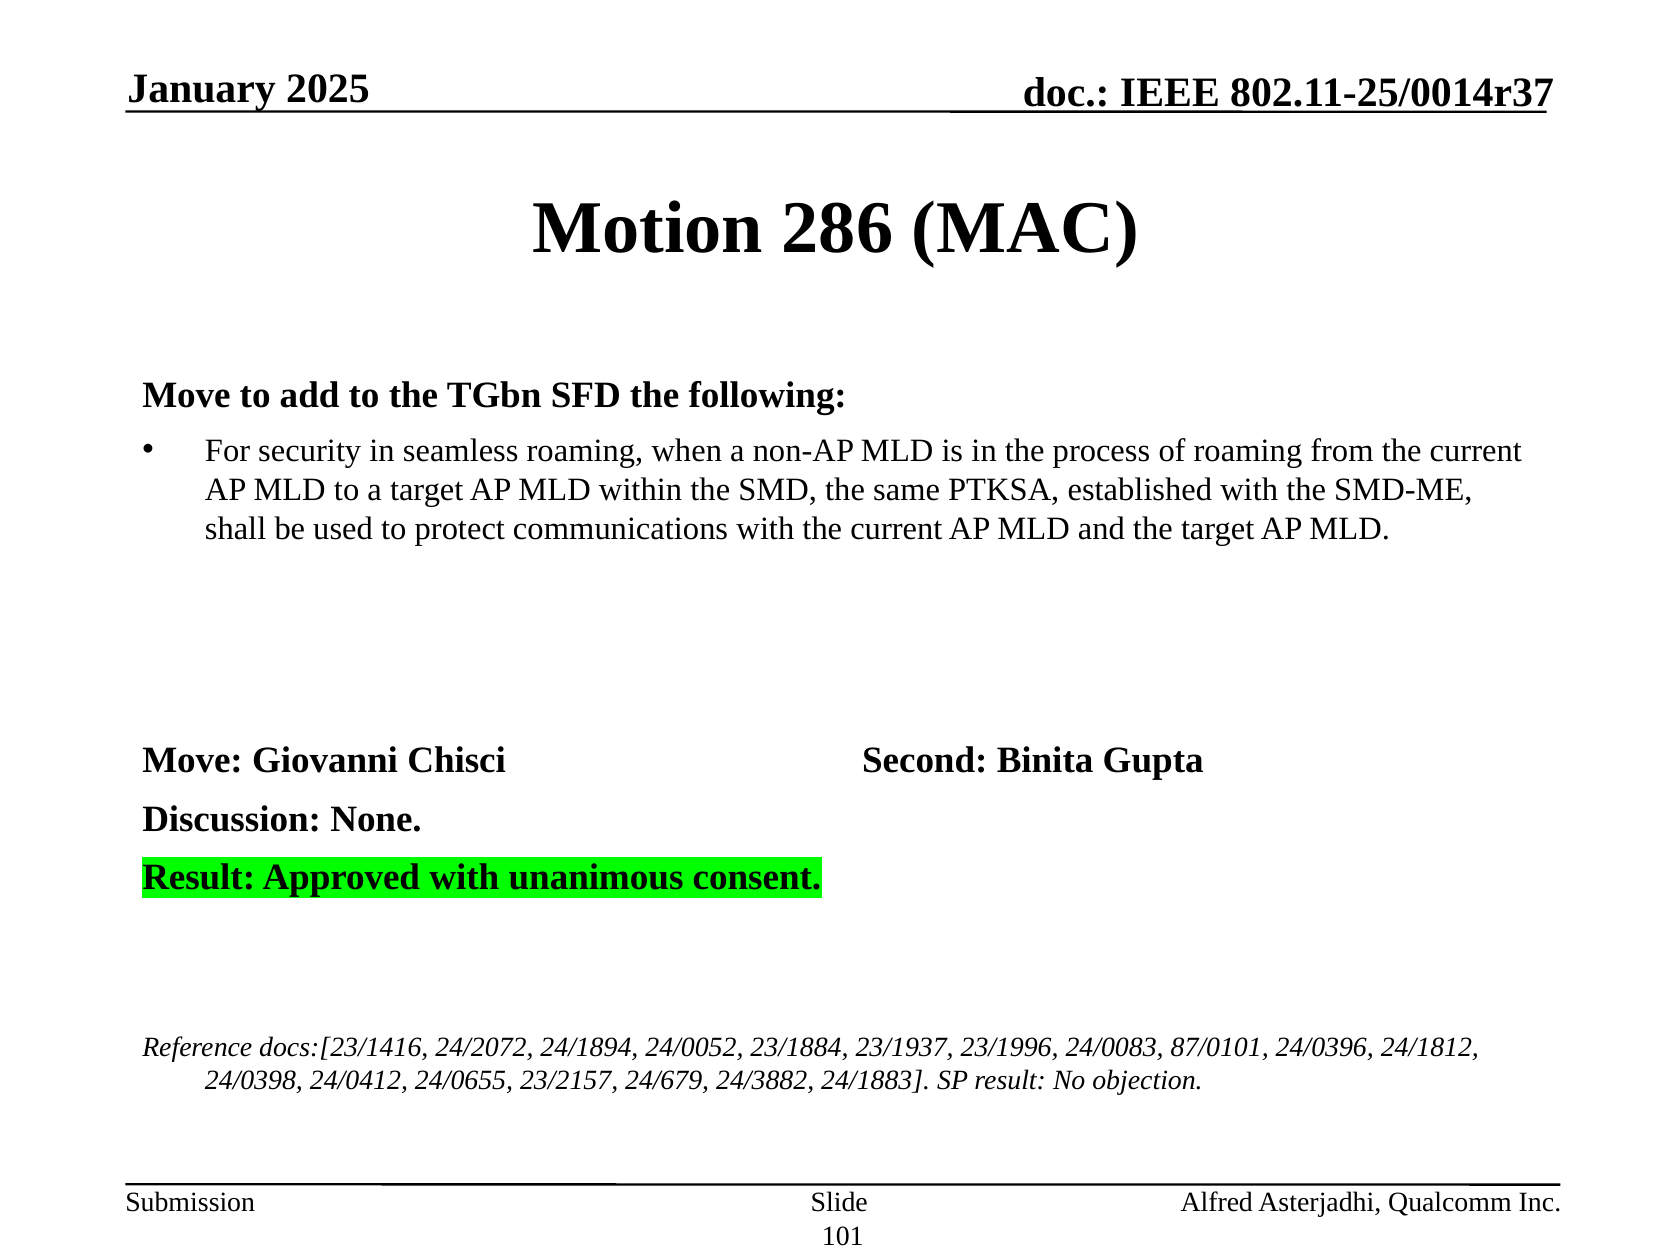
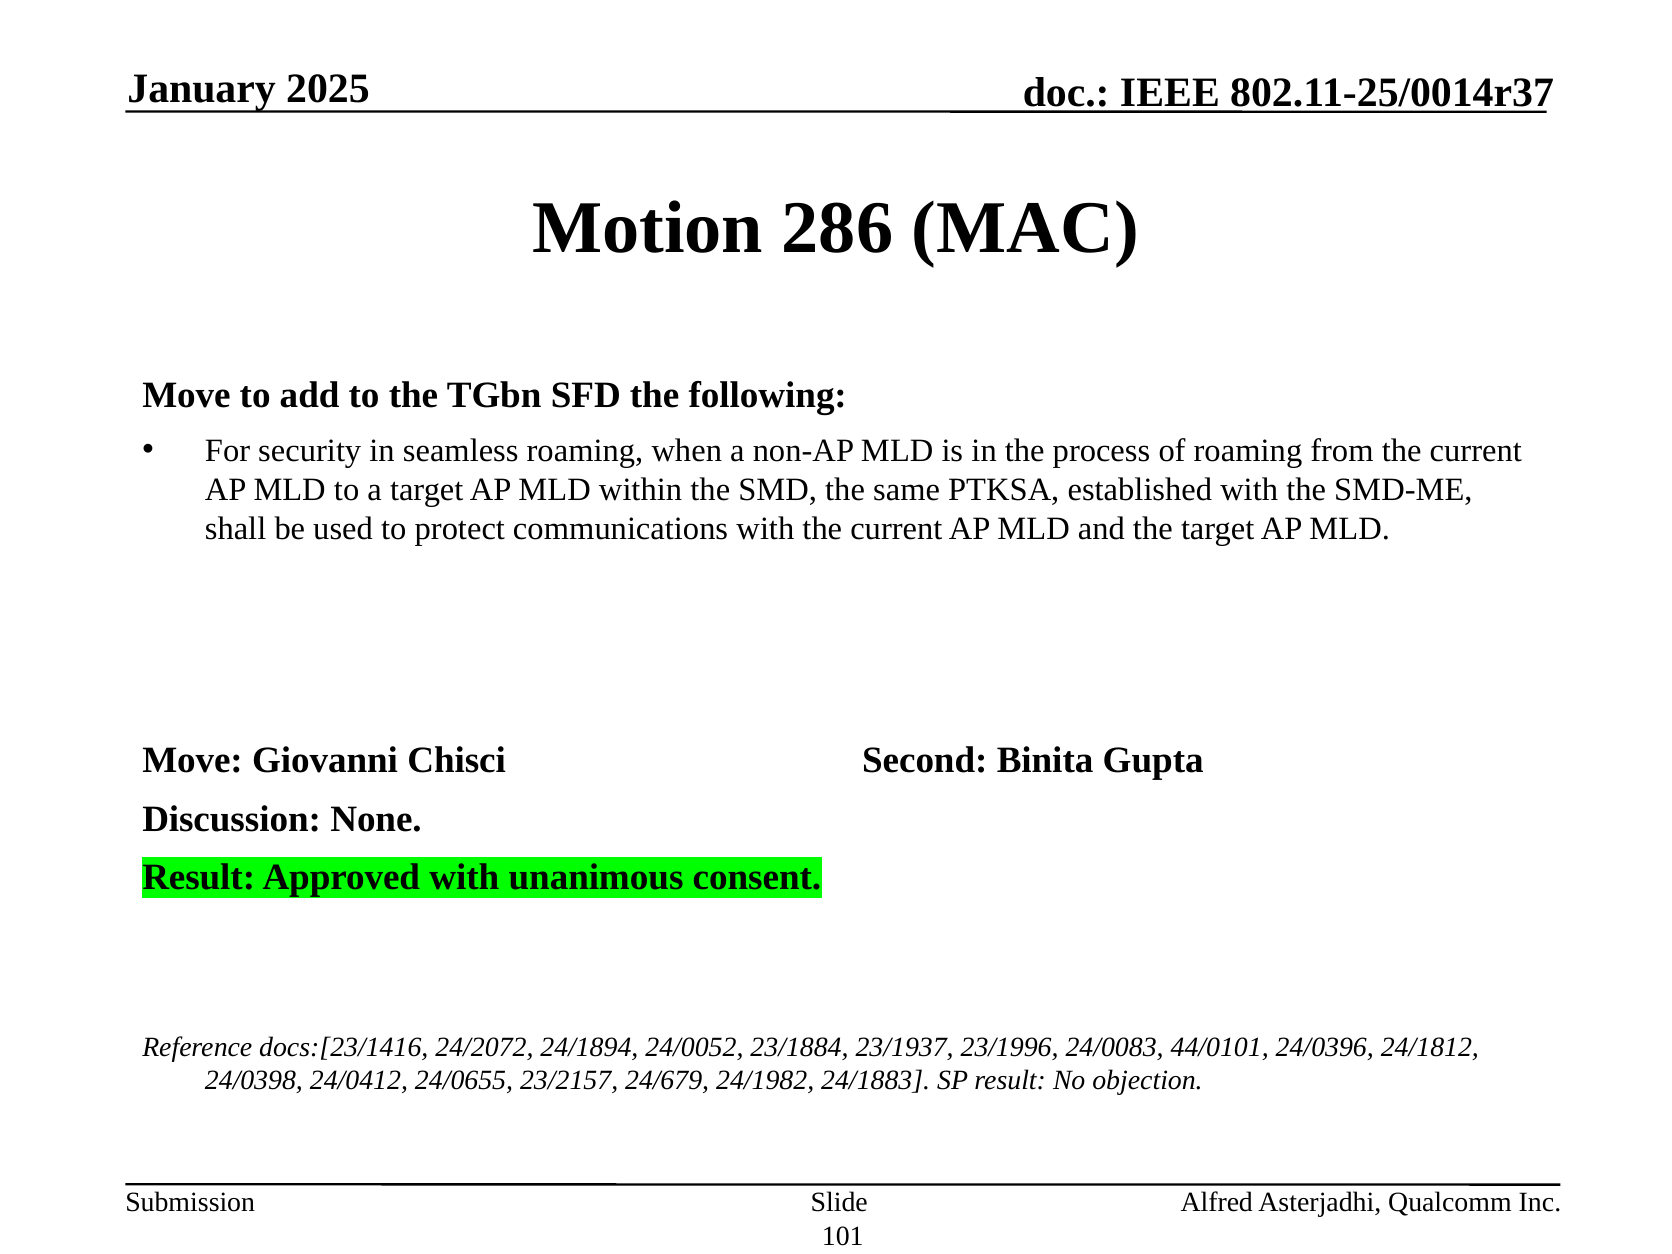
87/0101: 87/0101 -> 44/0101 (1220, 1047)
24/3882: 24/3882 -> 24/1982 (765, 1081)
